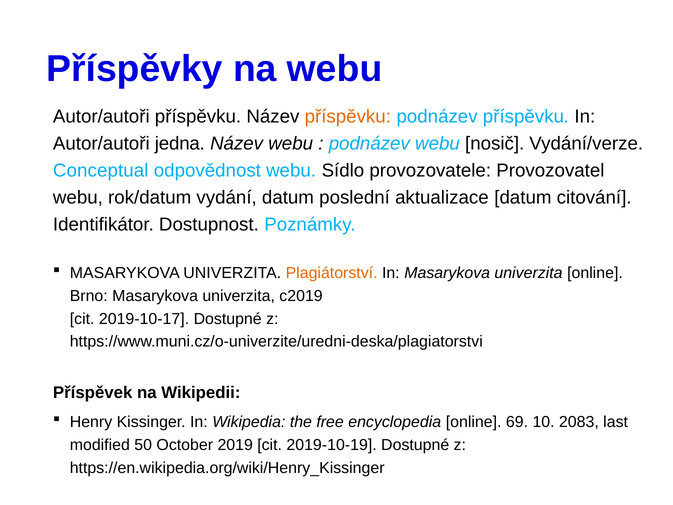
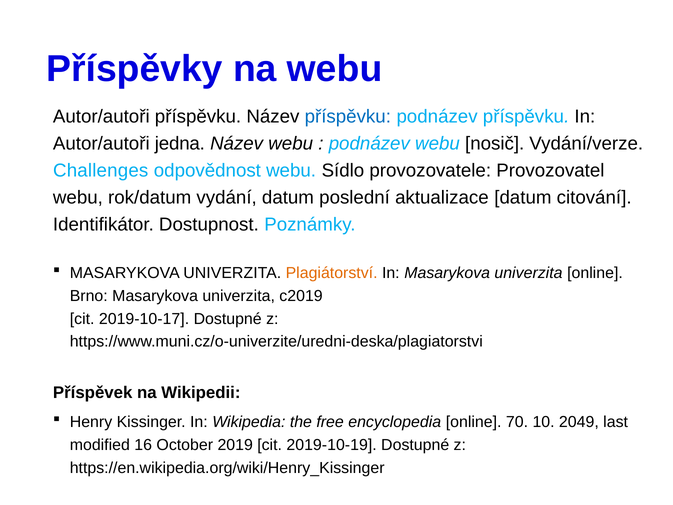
příspěvku colour: orange -> blue (348, 117)
Conceptual: Conceptual -> Challenges (101, 171)
69: 69 -> 70 (517, 422)
2083: 2083 -> 2049 (579, 422)
50: 50 -> 16 (143, 445)
